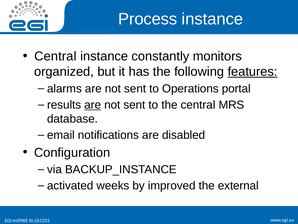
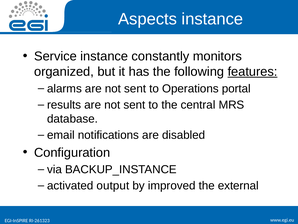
Process: Process -> Aspects (148, 19)
Central: Central -> Service (55, 56)
are underline: present -> none (93, 105)
weeks: weeks -> output (113, 185)
